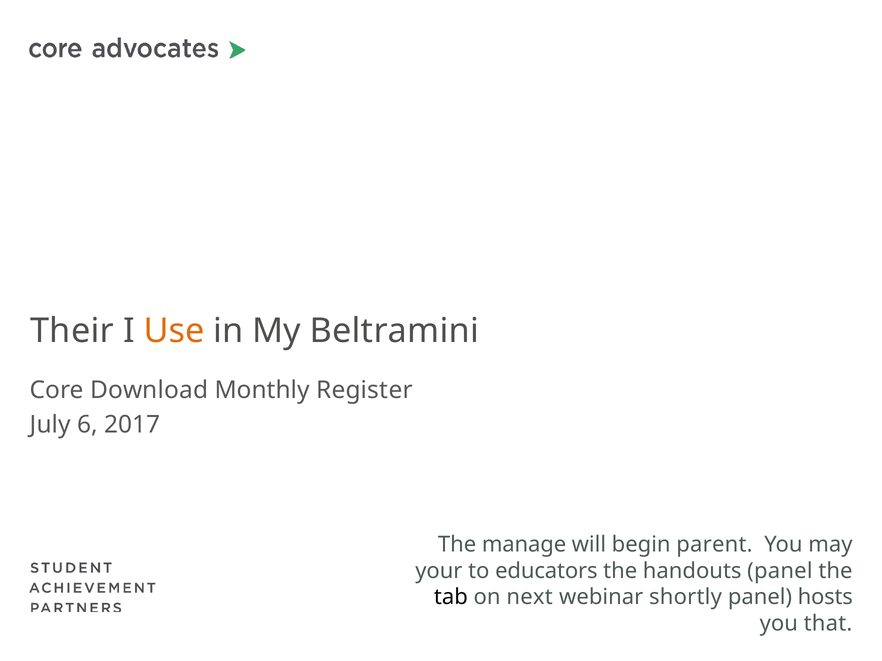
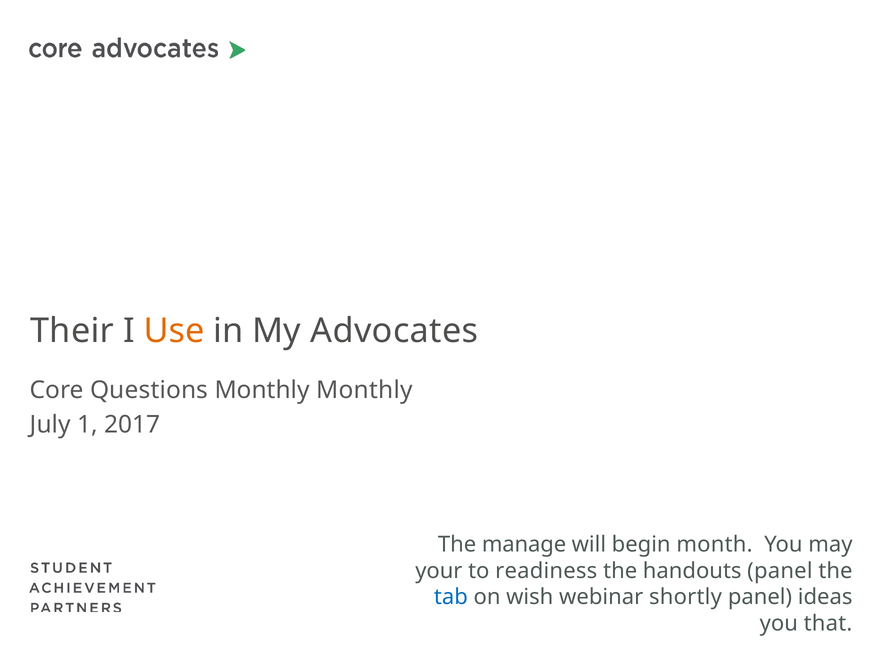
Beltramini: Beltramini -> Advocates (394, 331)
Download: Download -> Questions (149, 391)
Monthly Register: Register -> Monthly (364, 391)
6: 6 -> 1 (87, 425)
parent: parent -> month (714, 545)
educators: educators -> readiness (546, 571)
tab colour: black -> blue (451, 598)
next: next -> wish (530, 598)
hosts: hosts -> ideas (825, 598)
